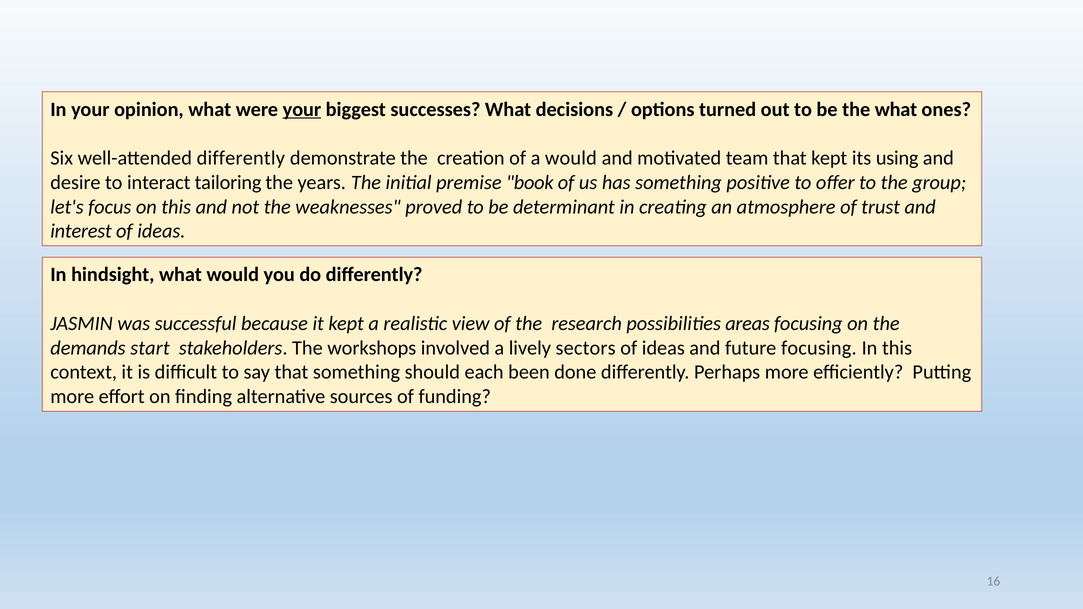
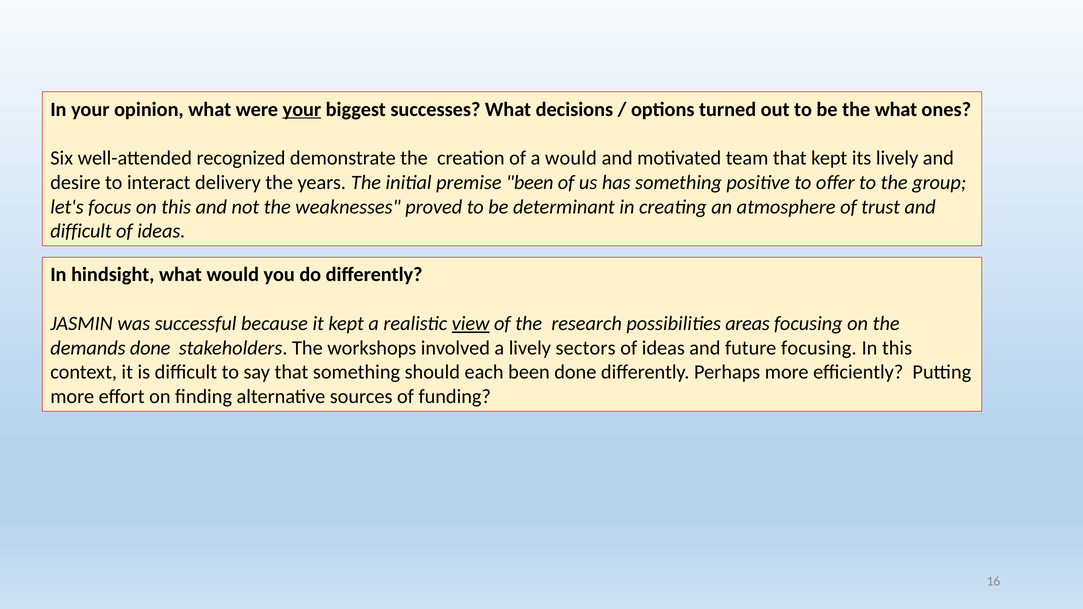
well-attended differently: differently -> recognized (241, 158)
its using: using -> lively (897, 158)
tailoring: tailoring -> delivery (228, 183)
premise book: book -> been (530, 183)
interest: interest -> difficult (81, 231)
view underline: none -> present (471, 324)
demands start: start -> done (150, 348)
